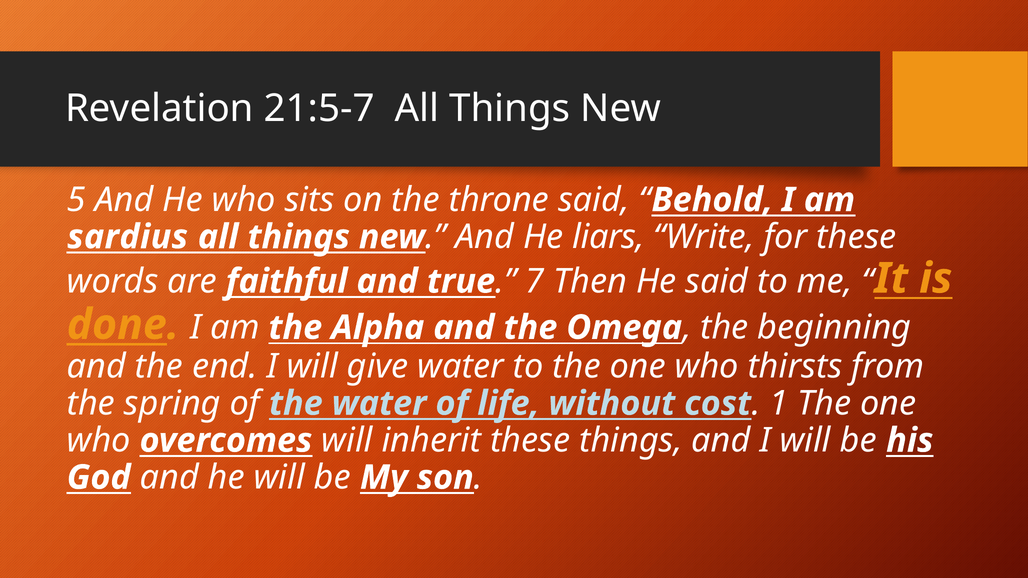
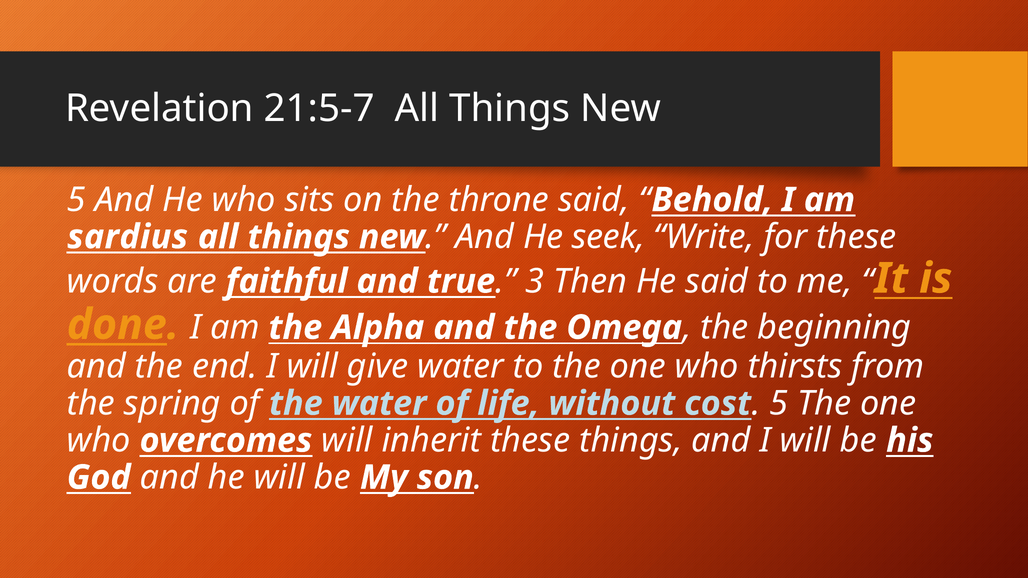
liars: liars -> seek (608, 237)
7: 7 -> 3 (535, 281)
1: 1 -> 5 (779, 404)
